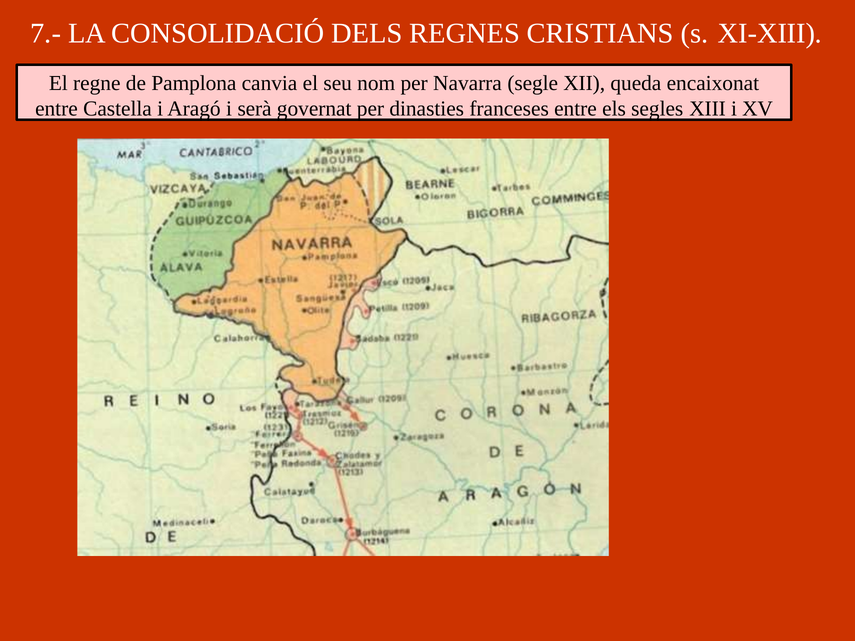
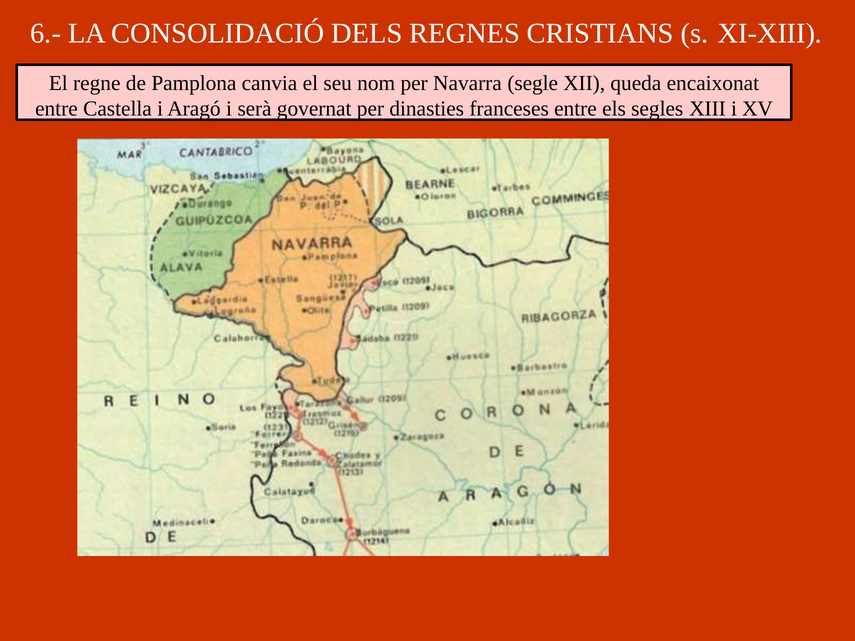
7.-: 7.- -> 6.- (46, 33)
